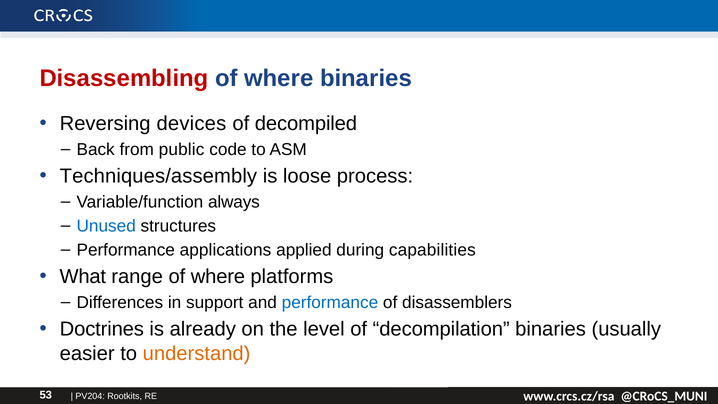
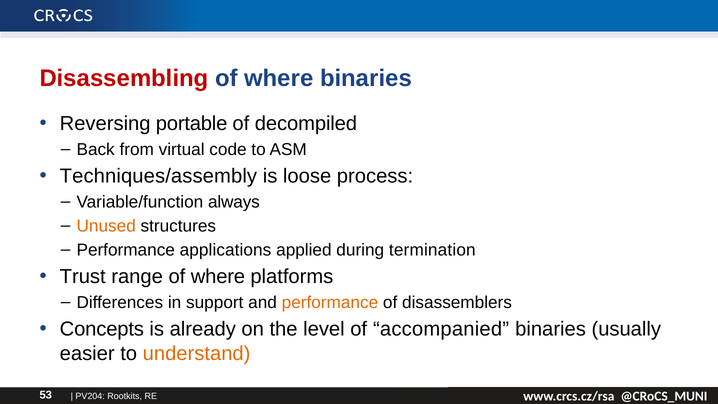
devices: devices -> portable (192, 124)
public: public -> virtual (182, 149)
Unused colour: blue -> orange (106, 226)
capabilities: capabilities -> termination (432, 250)
What: What -> Trust (83, 277)
performance colour: blue -> orange (330, 302)
Doctrines: Doctrines -> Concepts (102, 329)
decompilation: decompilation -> accompanied (441, 329)
